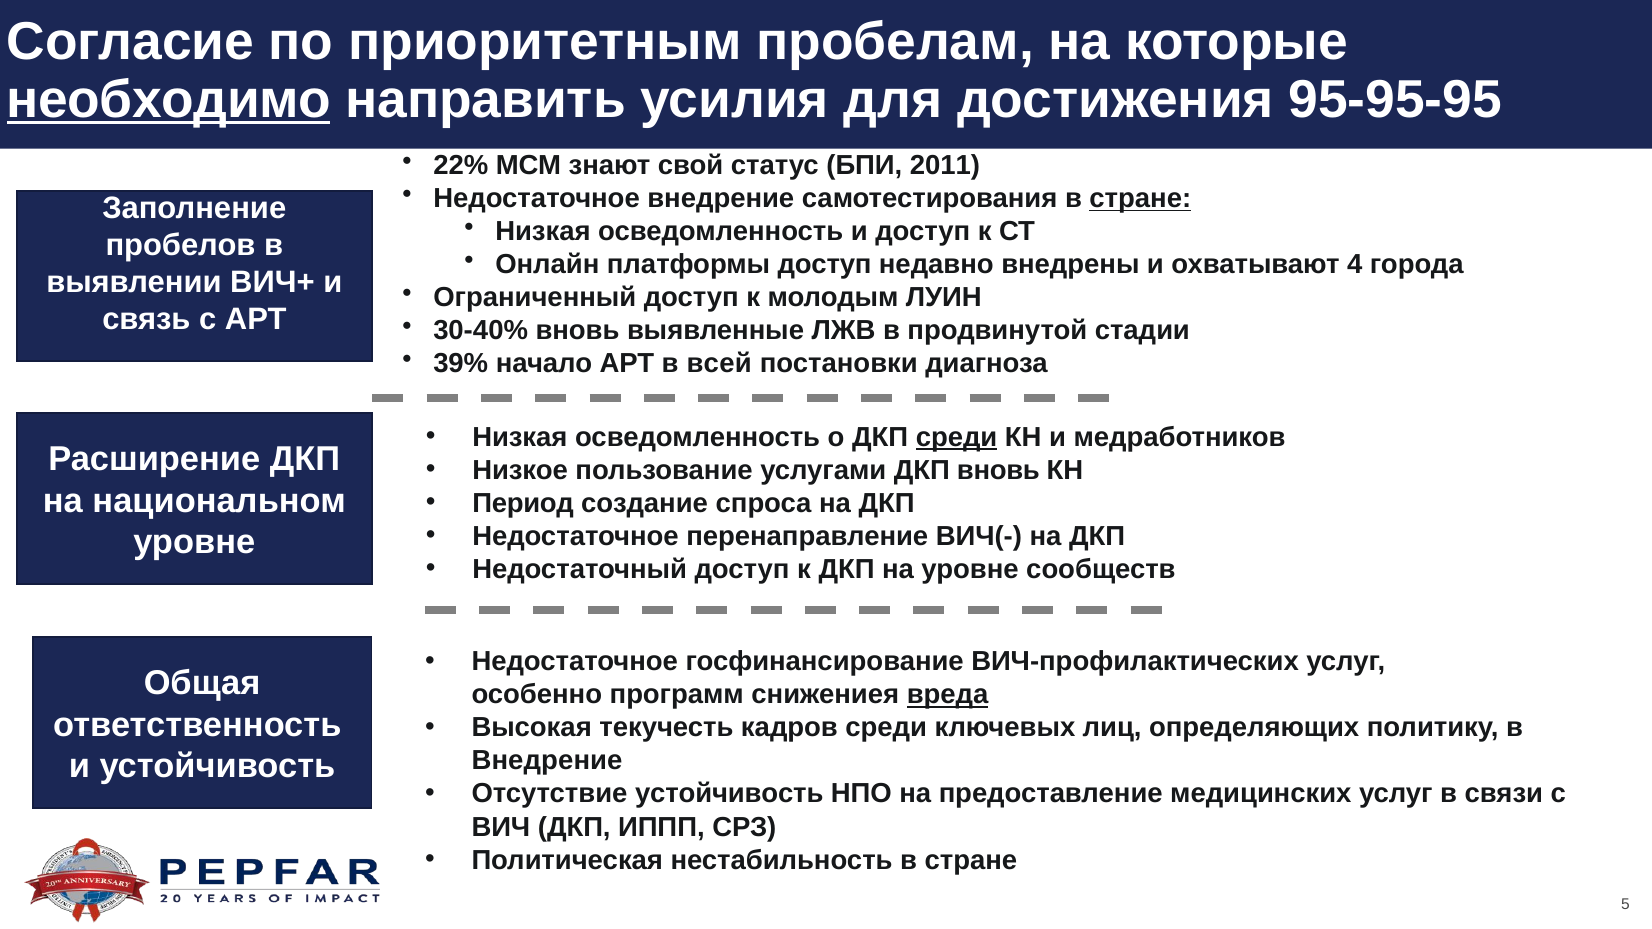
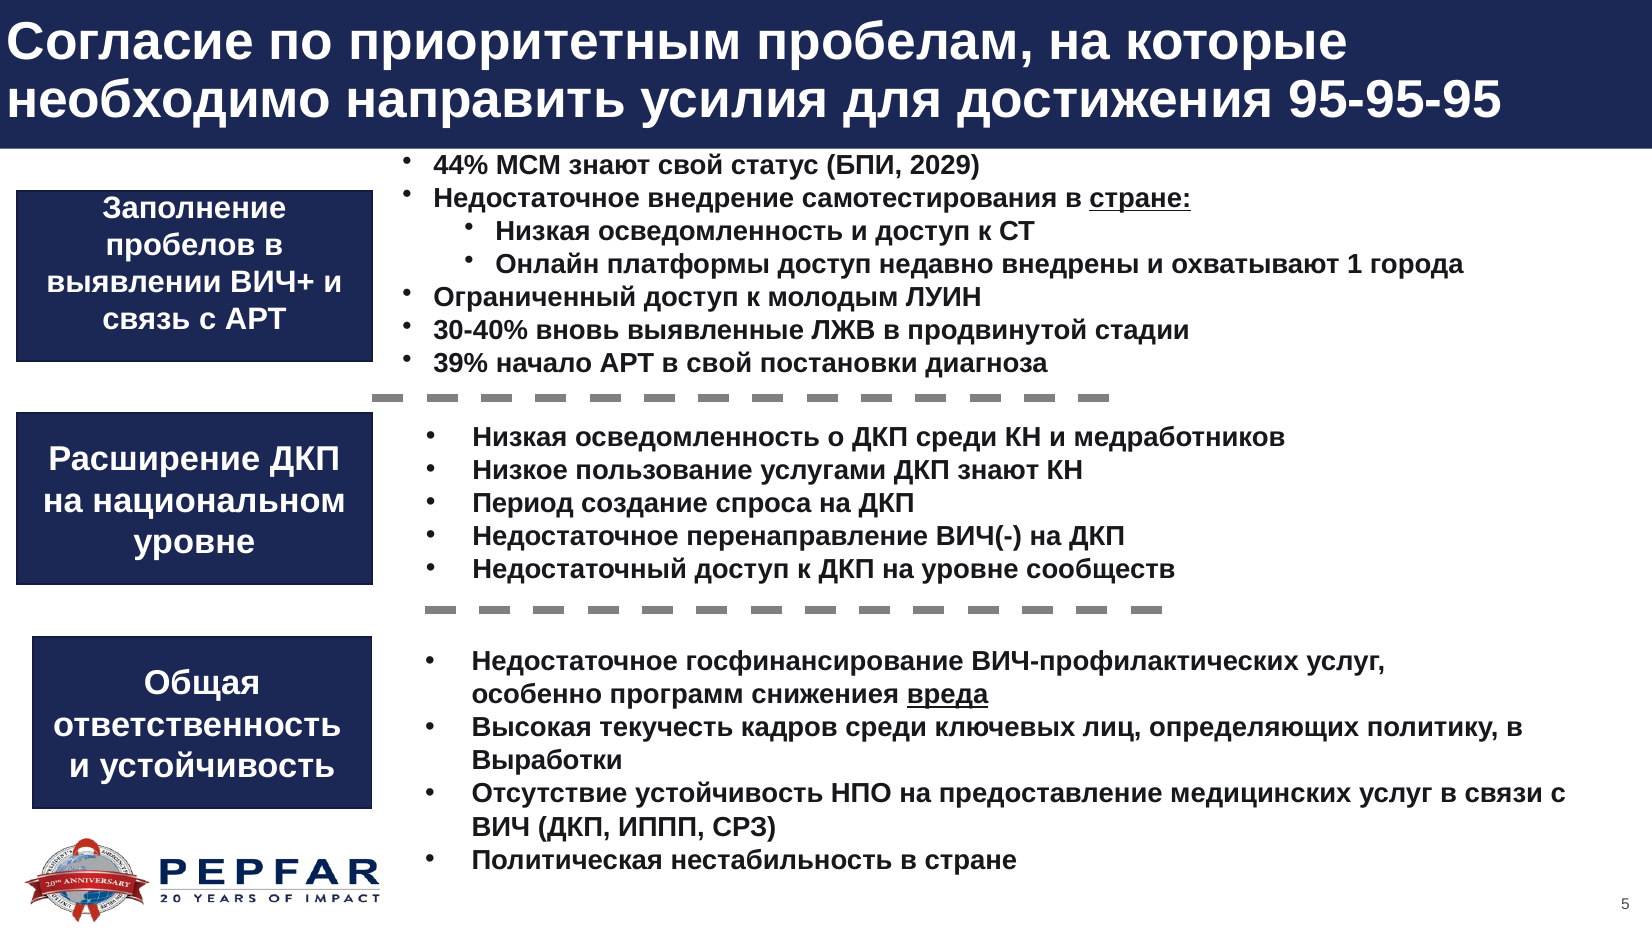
необходимо underline: present -> none (169, 100)
22%: 22% -> 44% (461, 166)
2011: 2011 -> 2029 (945, 166)
4: 4 -> 1 (1355, 265)
в всей: всей -> свой (719, 364)
среди underline: present -> none (957, 437)
ДКП вновь: вновь -> знают (998, 470)
Внедрение: Внедрение -> Выработки (547, 761)
